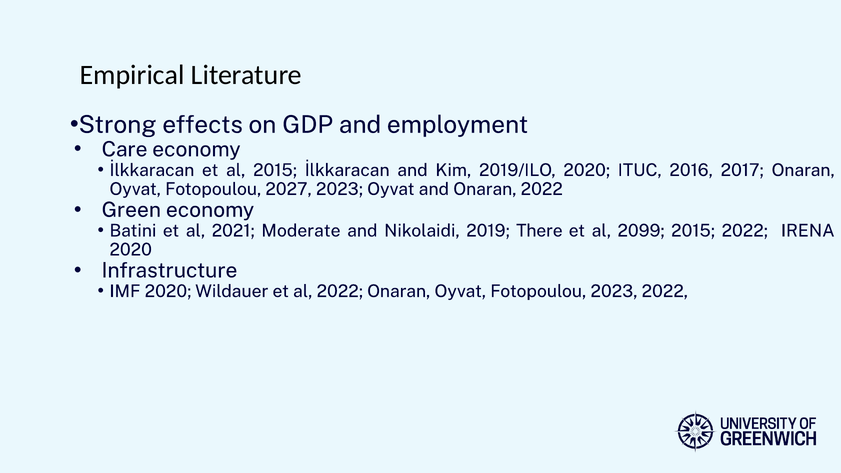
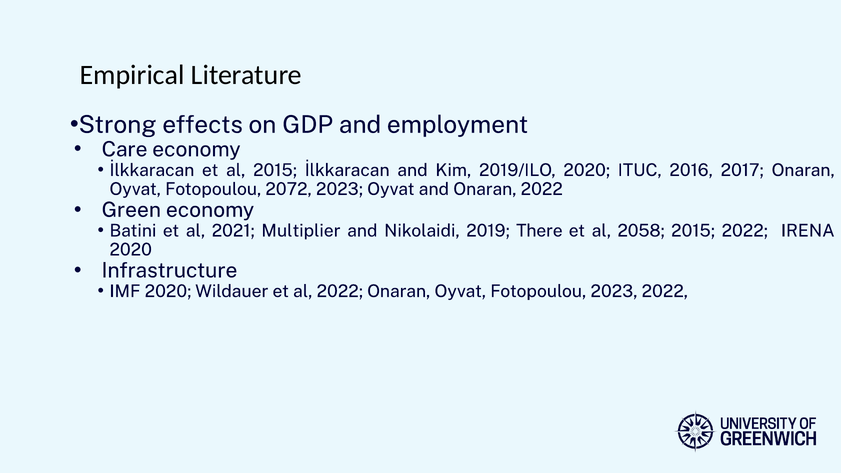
2027: 2027 -> 2072 (289, 189)
Moderate: Moderate -> Multiplier (301, 231)
2099: 2099 -> 2058 (641, 231)
